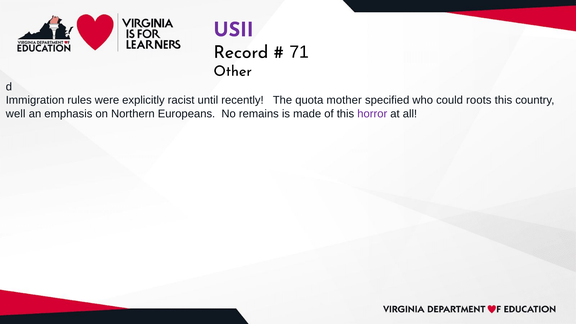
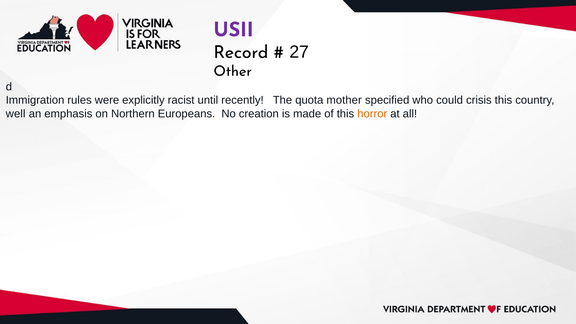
71: 71 -> 27 (299, 52)
roots: roots -> crisis (479, 100)
remains: remains -> creation (259, 114)
horror colour: purple -> orange (372, 114)
